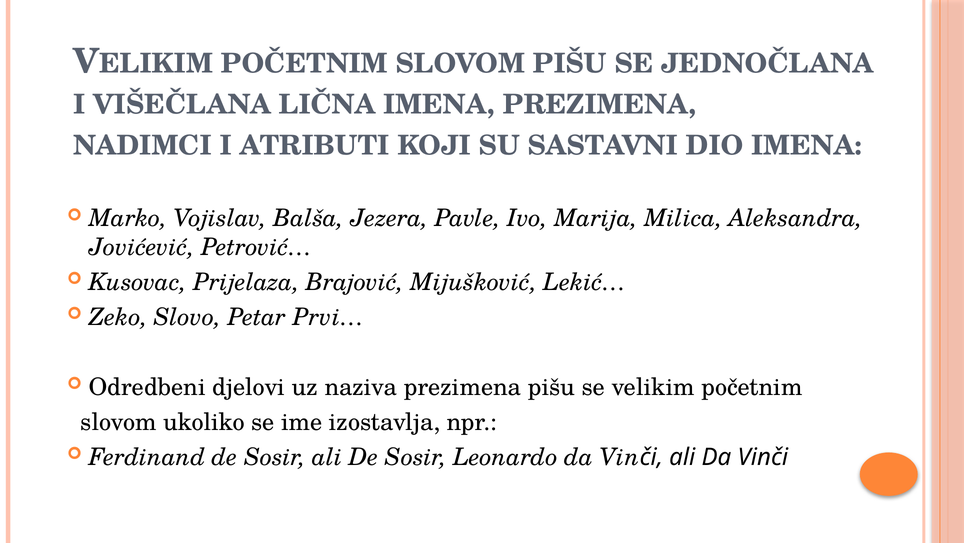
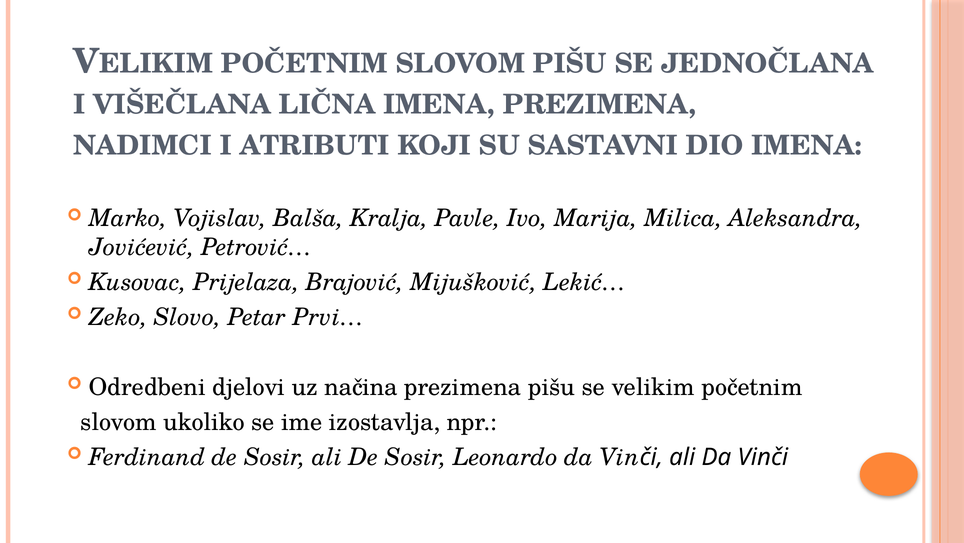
Jezera: Jezera -> Kralja (389, 218)
naziva: naziva -> načina (361, 387)
